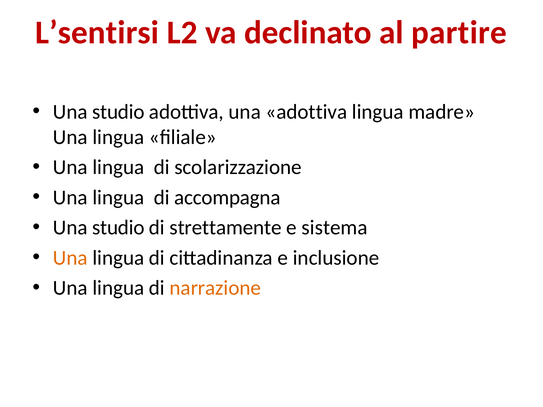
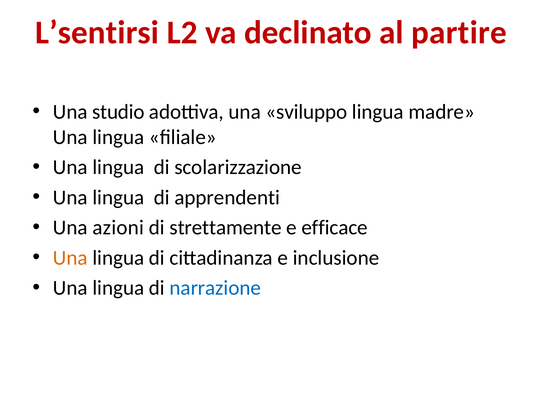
una adottiva: adottiva -> sviluppo (306, 112)
accompagna: accompagna -> apprendenti (227, 198)
studio: studio -> azioni (118, 228)
sistema: sistema -> efficace (335, 228)
narrazione colour: orange -> blue (215, 288)
